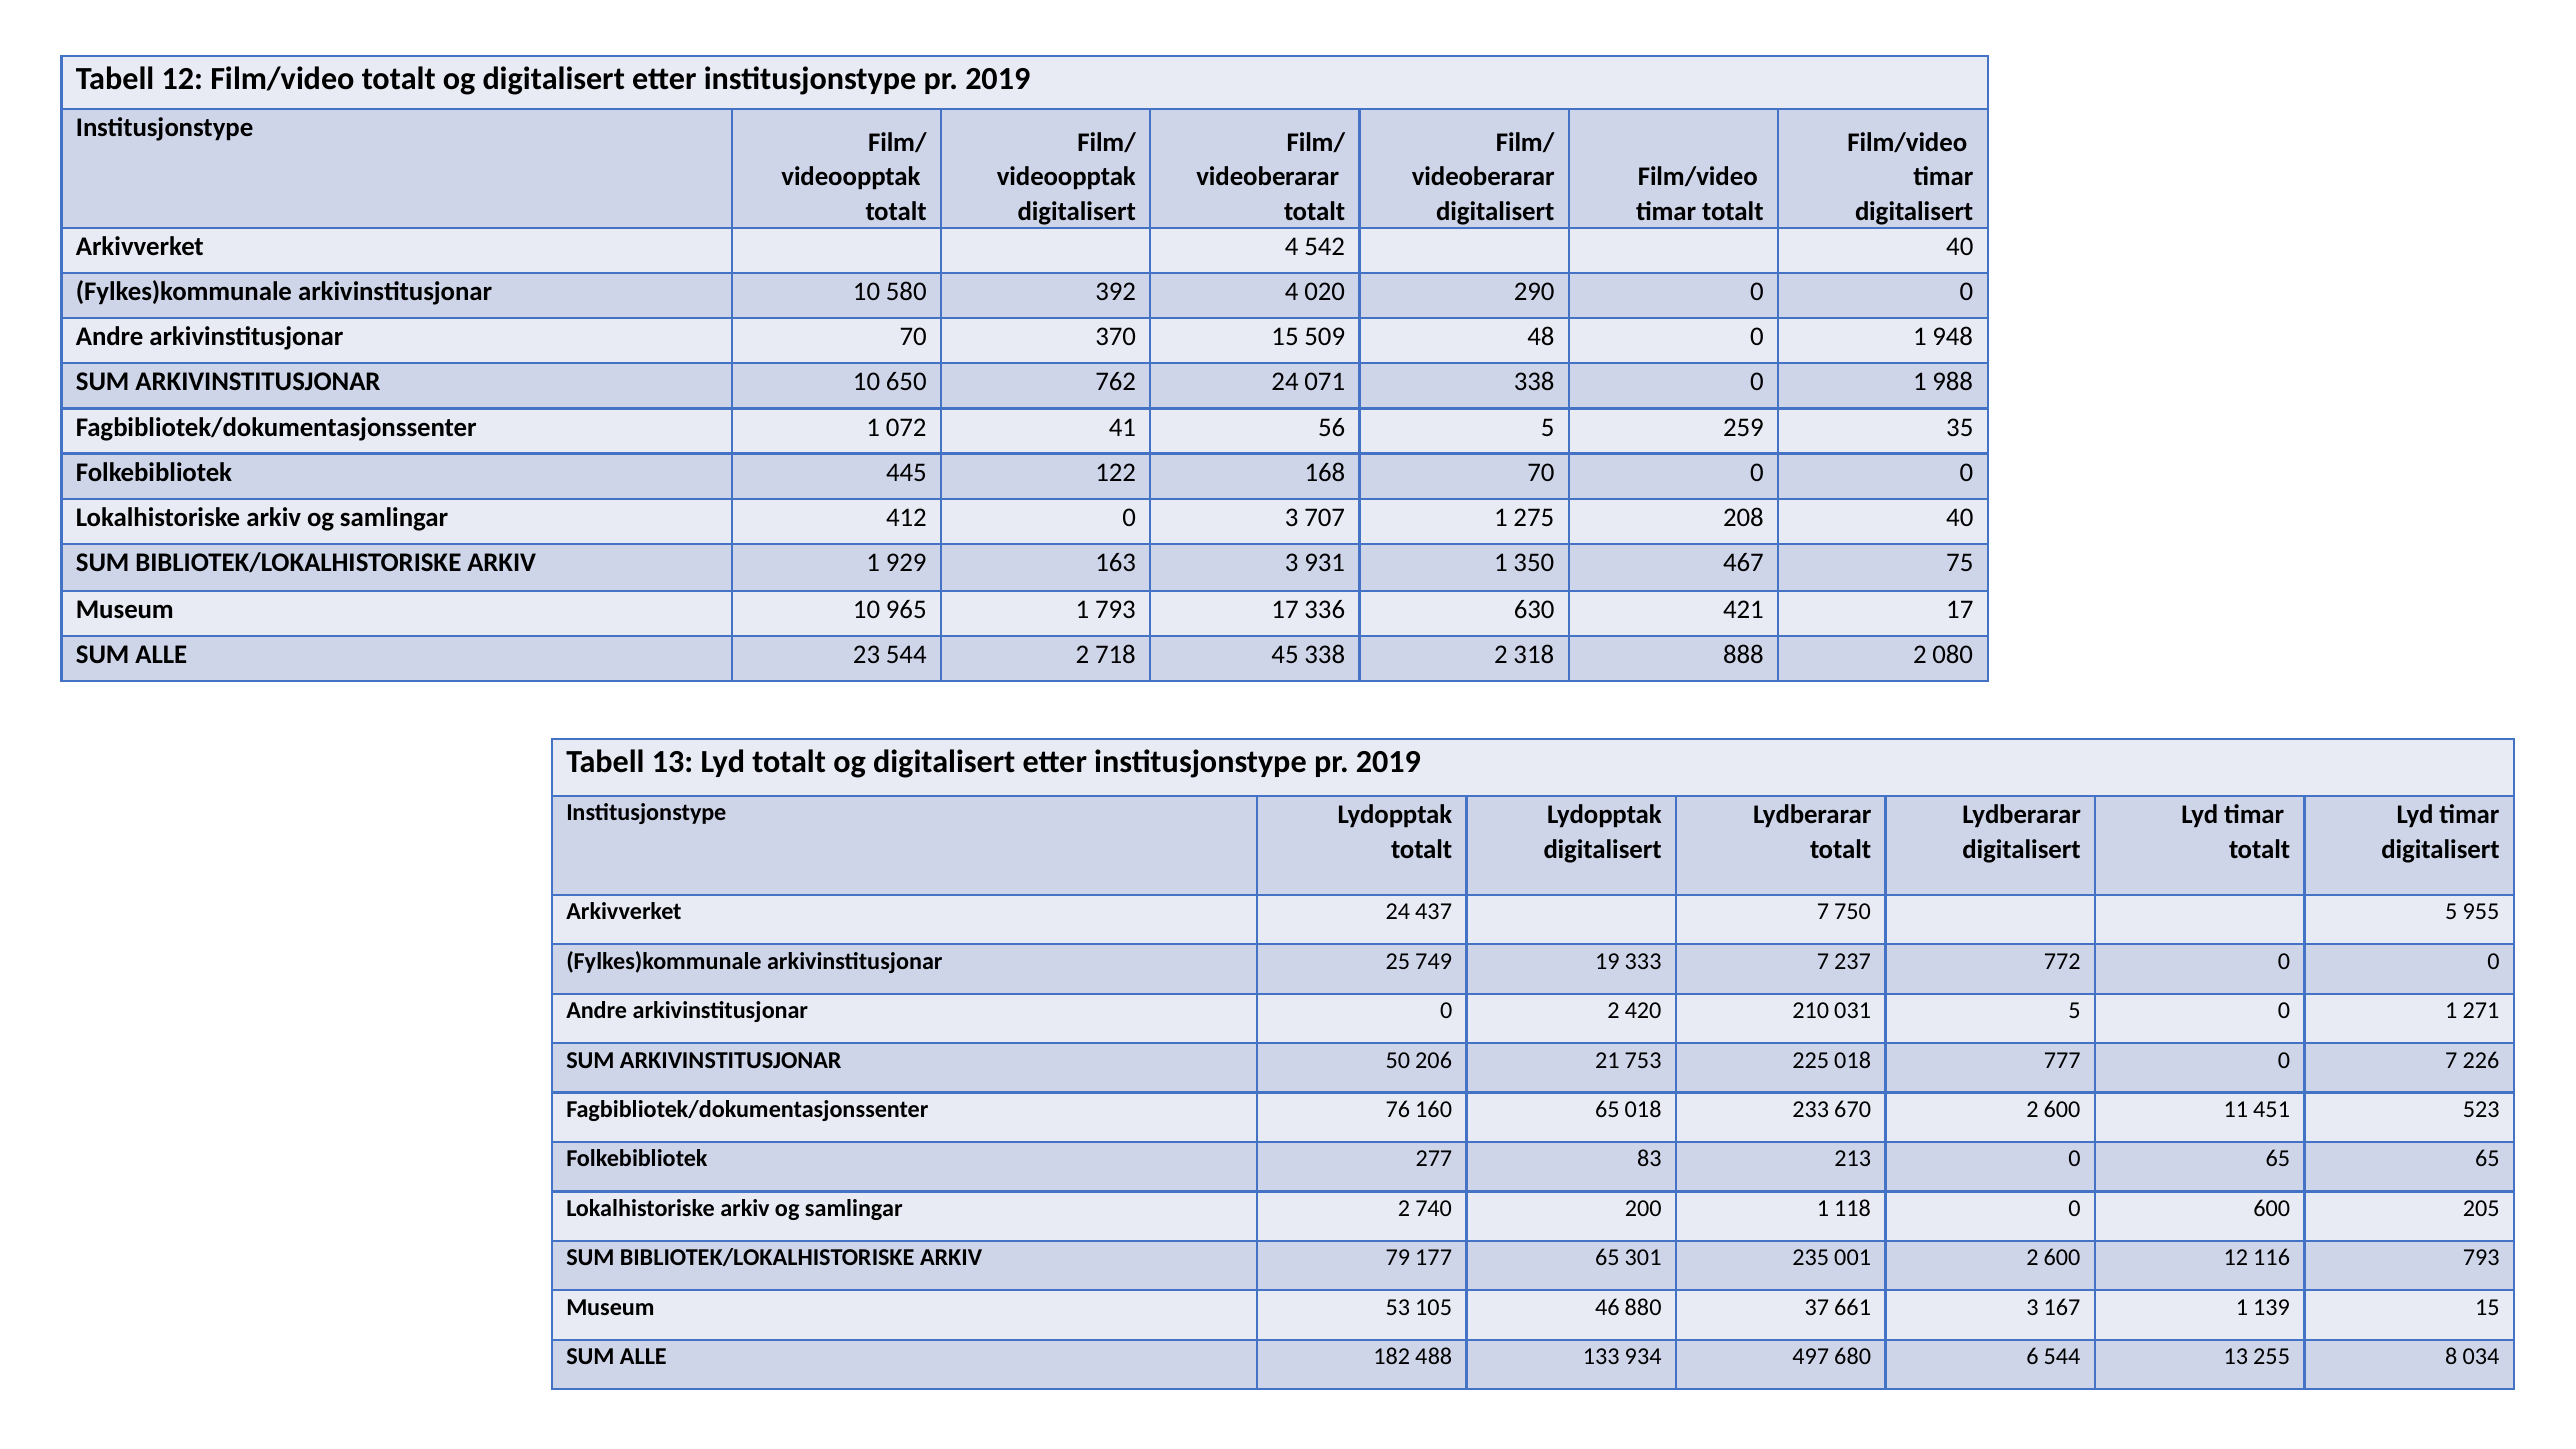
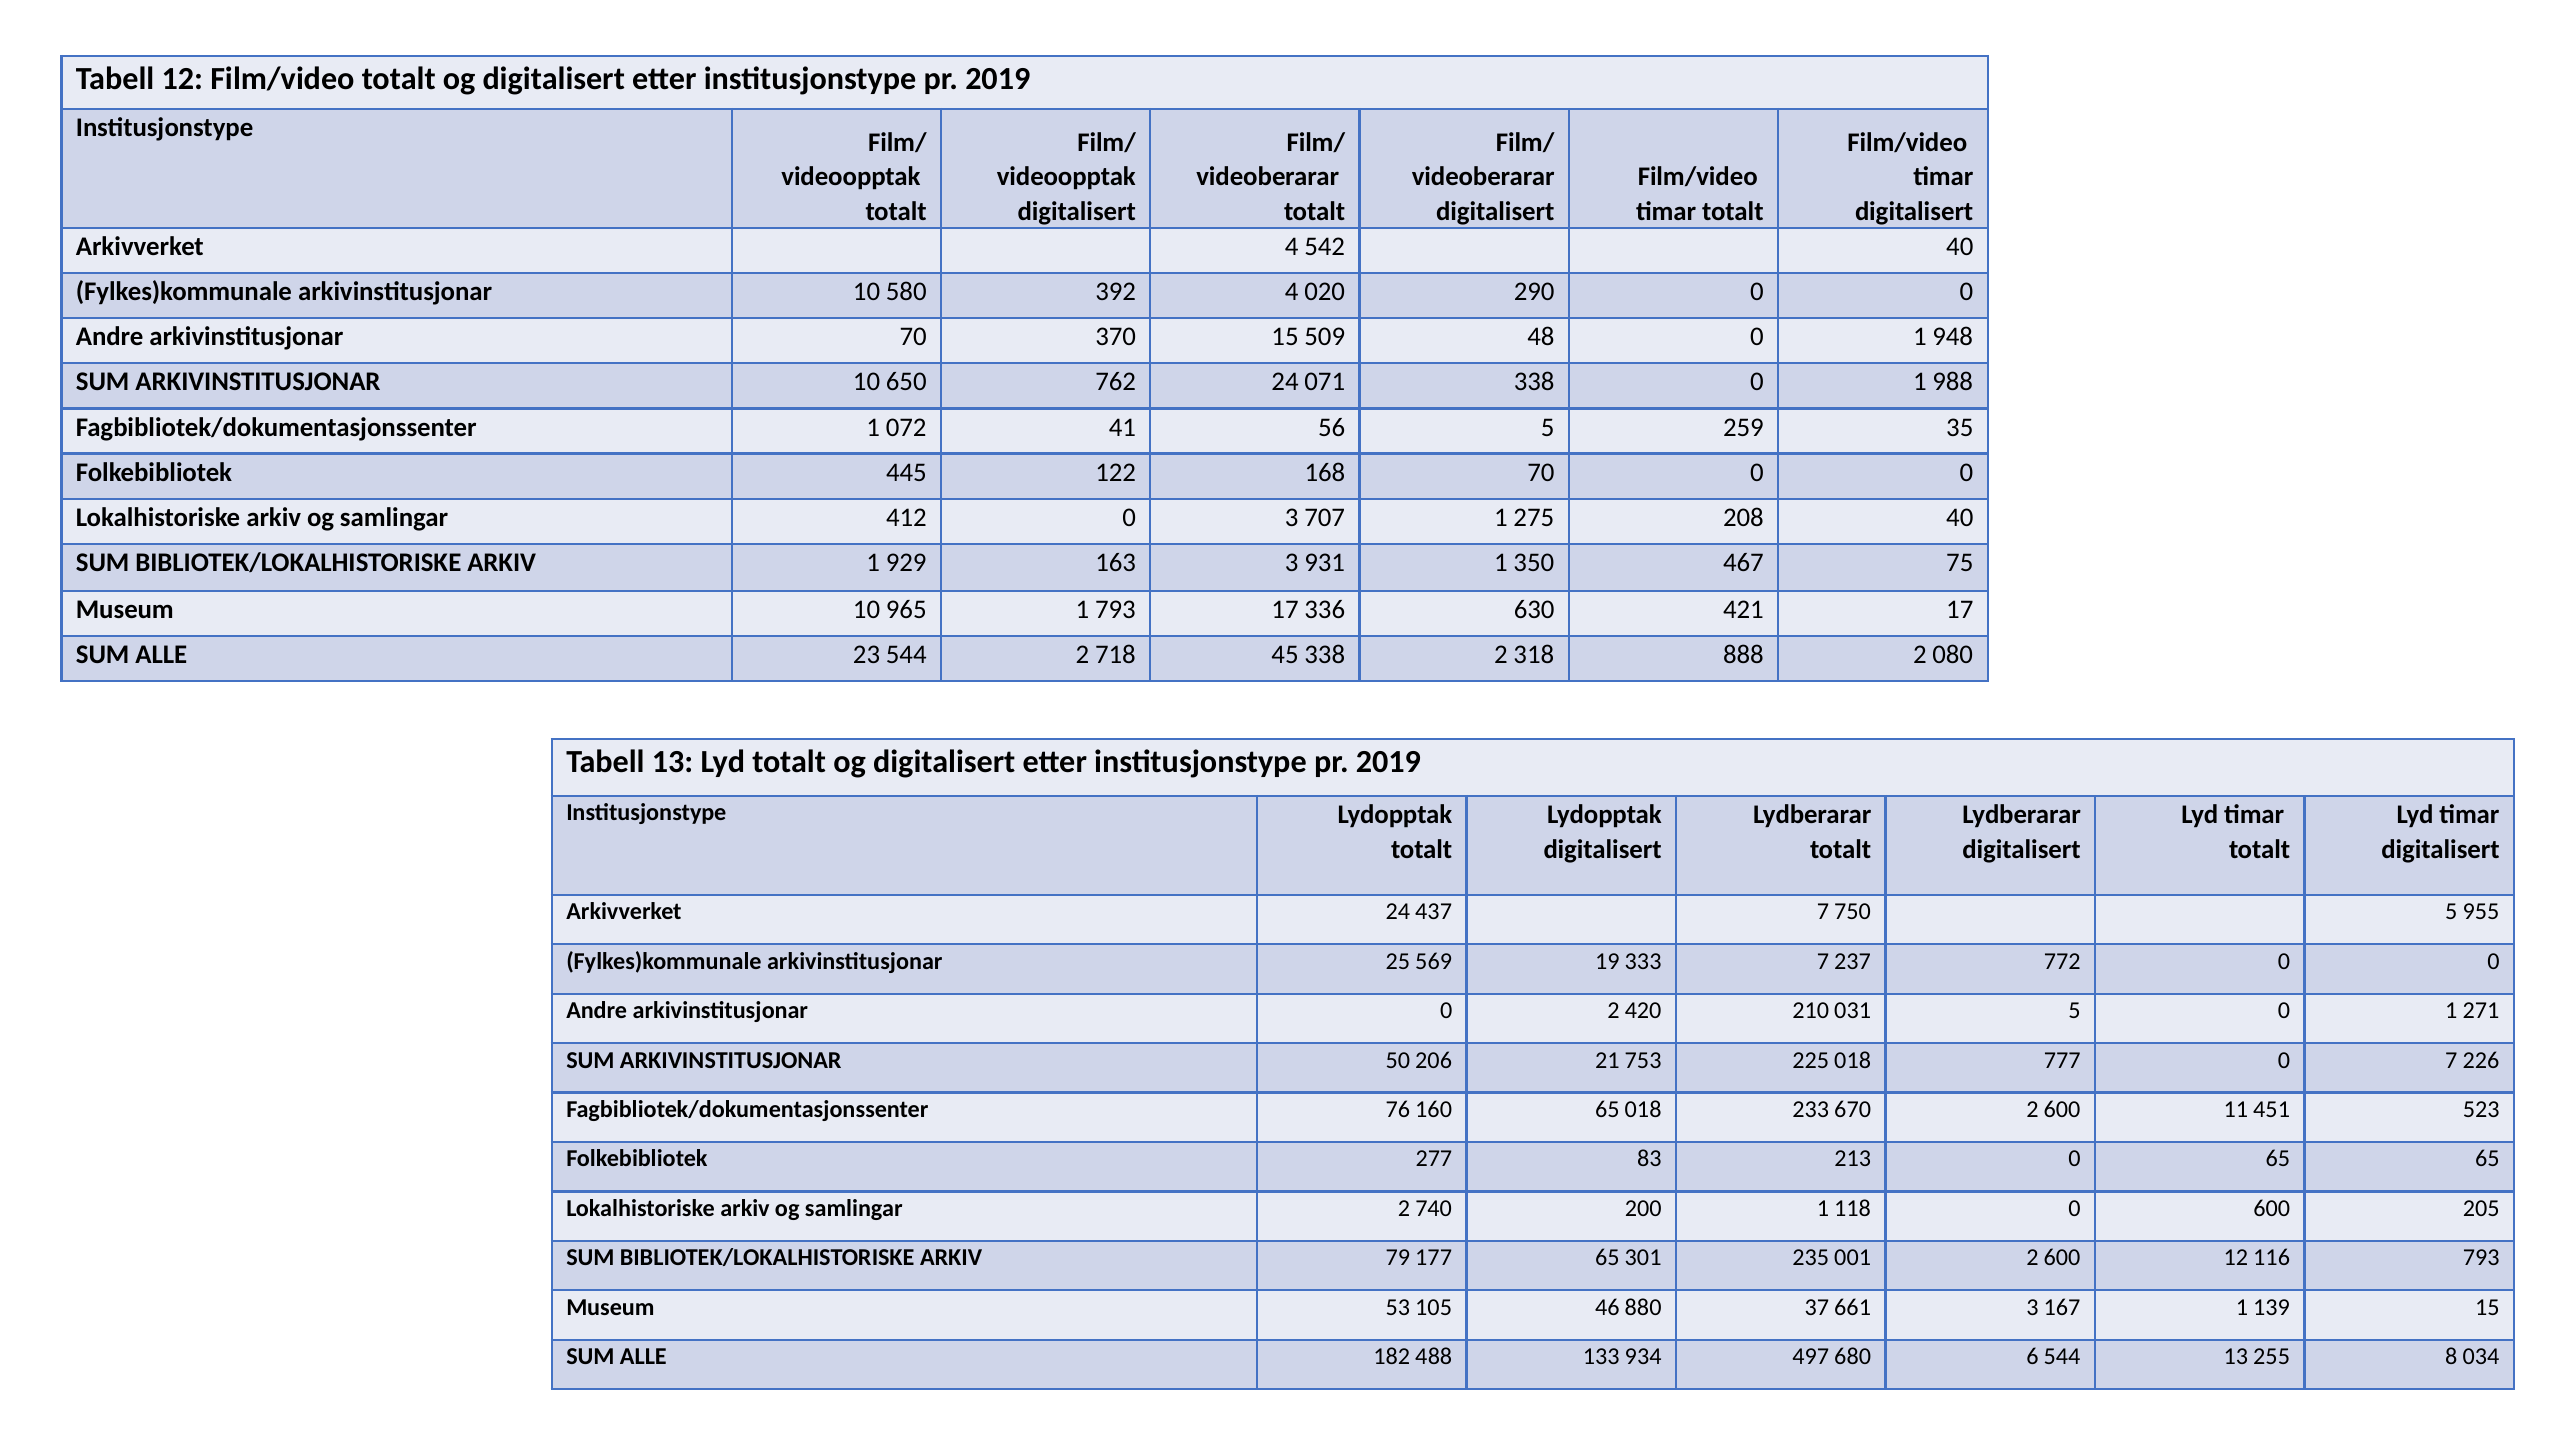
749: 749 -> 569 (1434, 961)
